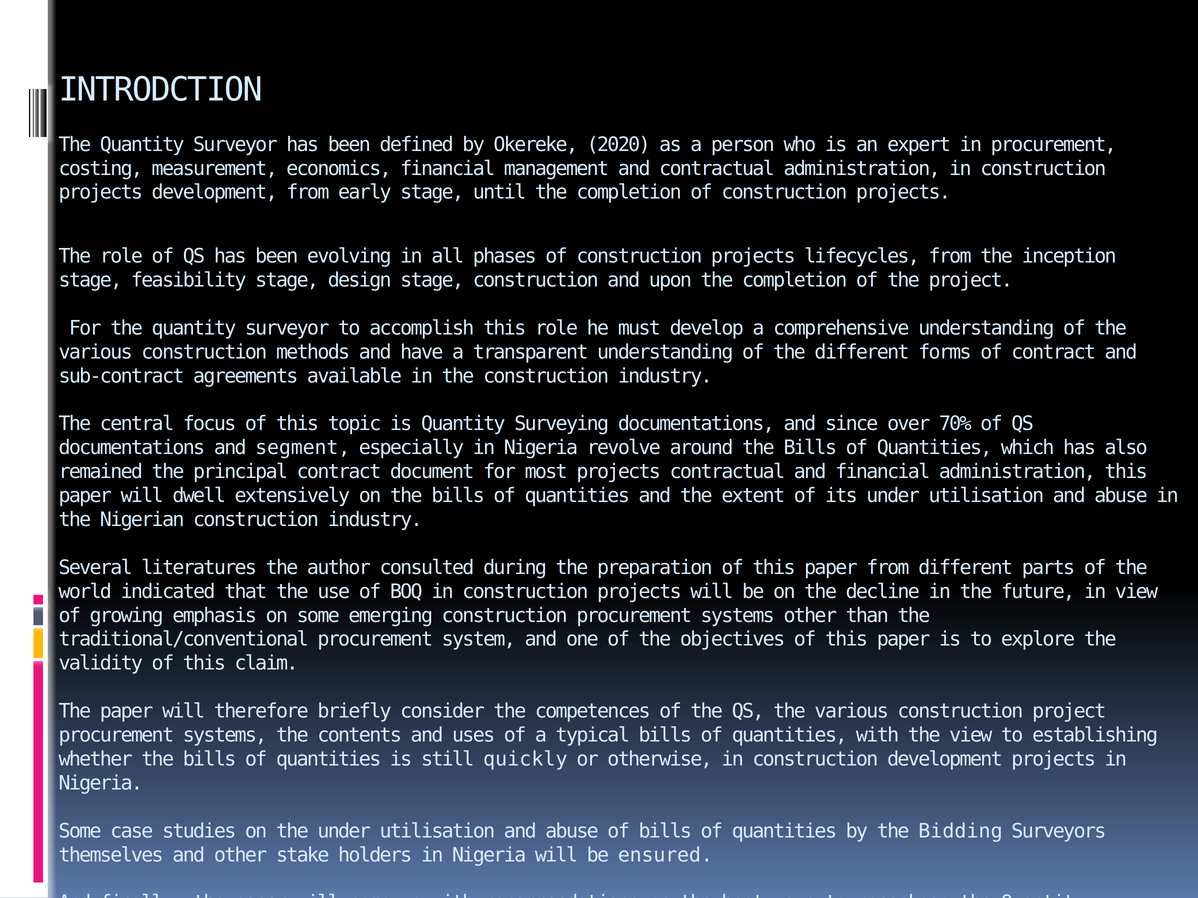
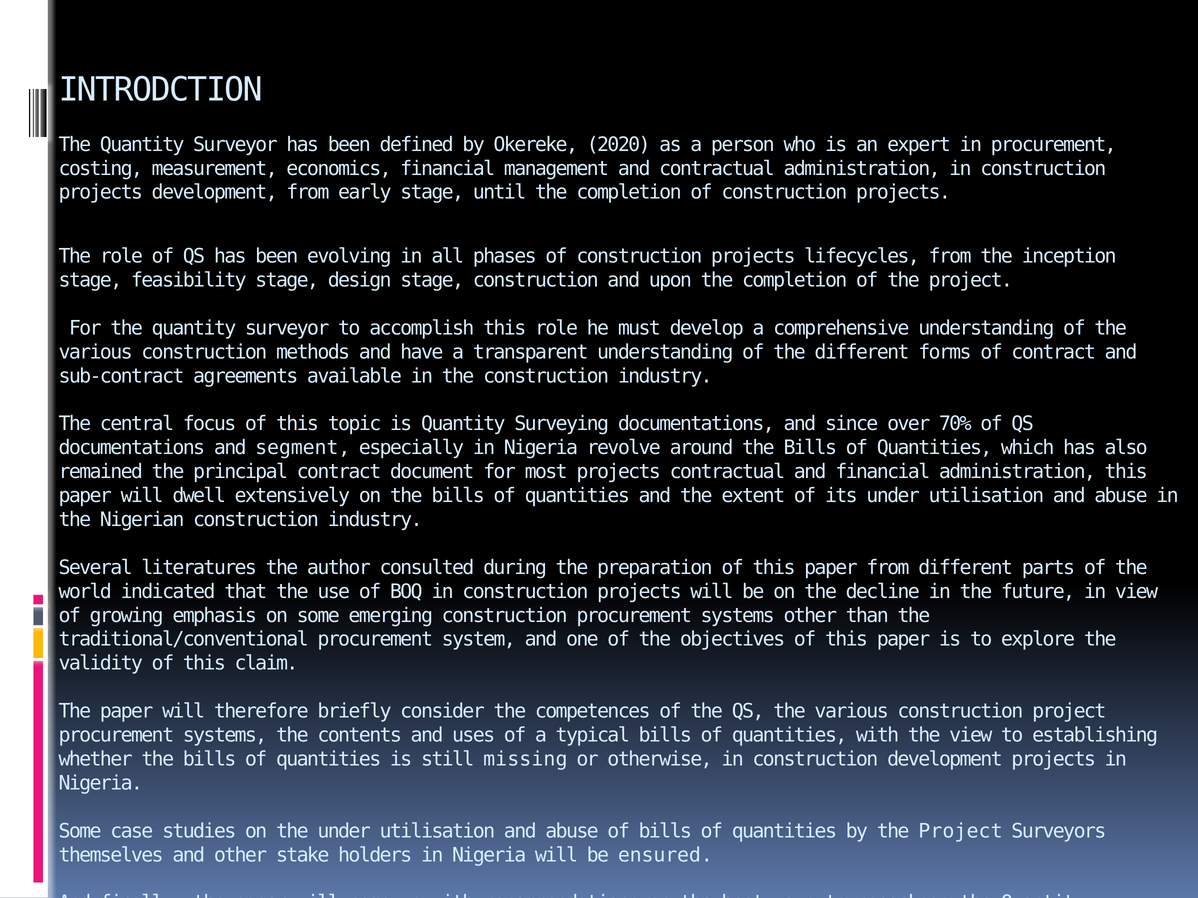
quickly: quickly -> missing (525, 760)
by the Bidding: Bidding -> Project (960, 831)
